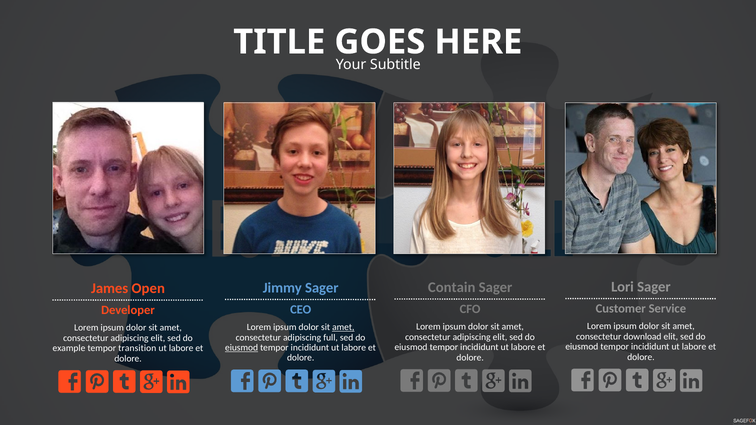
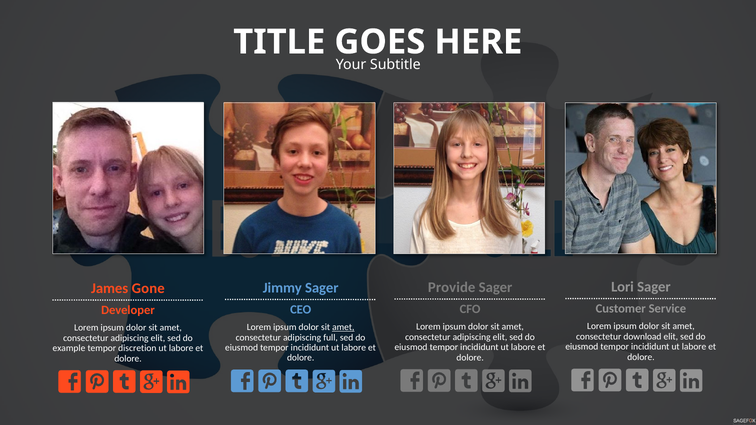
Contain: Contain -> Provide (452, 287)
Open: Open -> Gone (148, 289)
eiusmod underline: present -> none (242, 348)
transition: transition -> discretion (137, 348)
